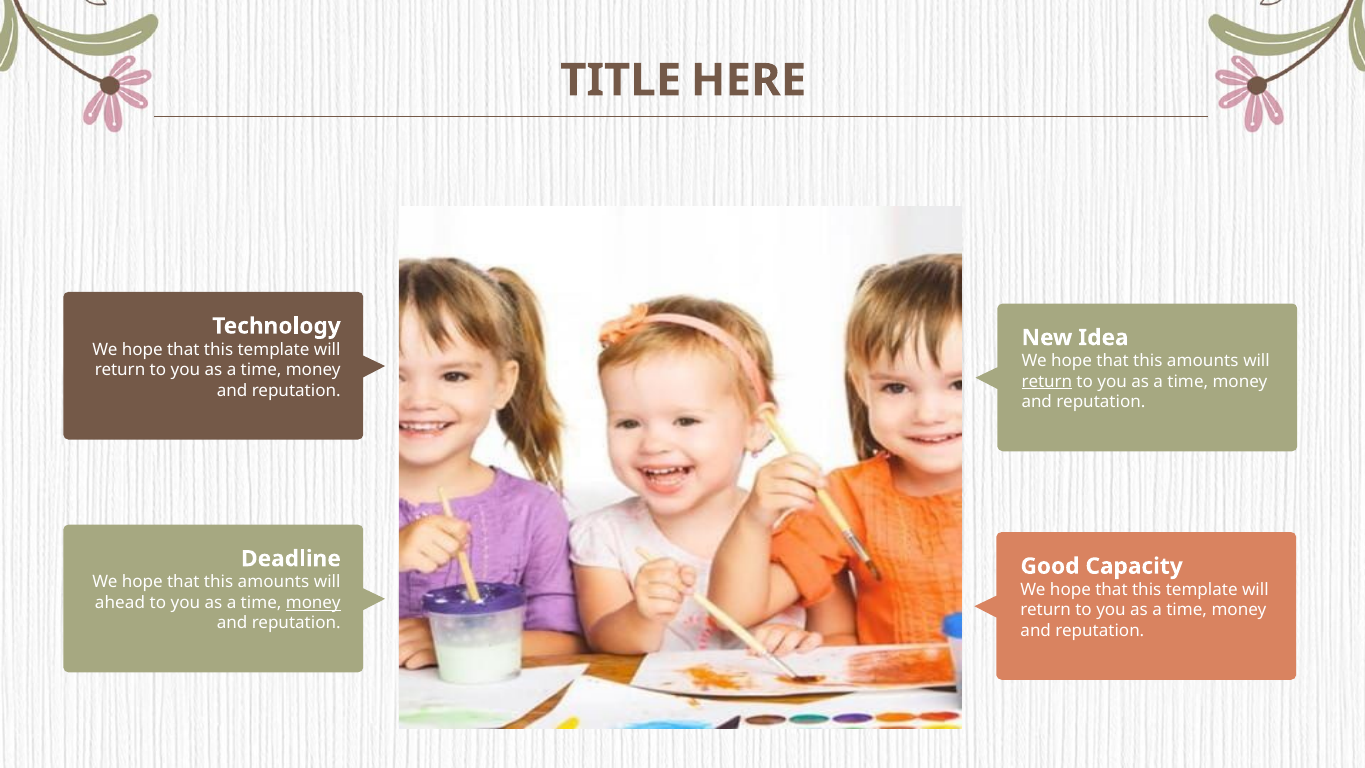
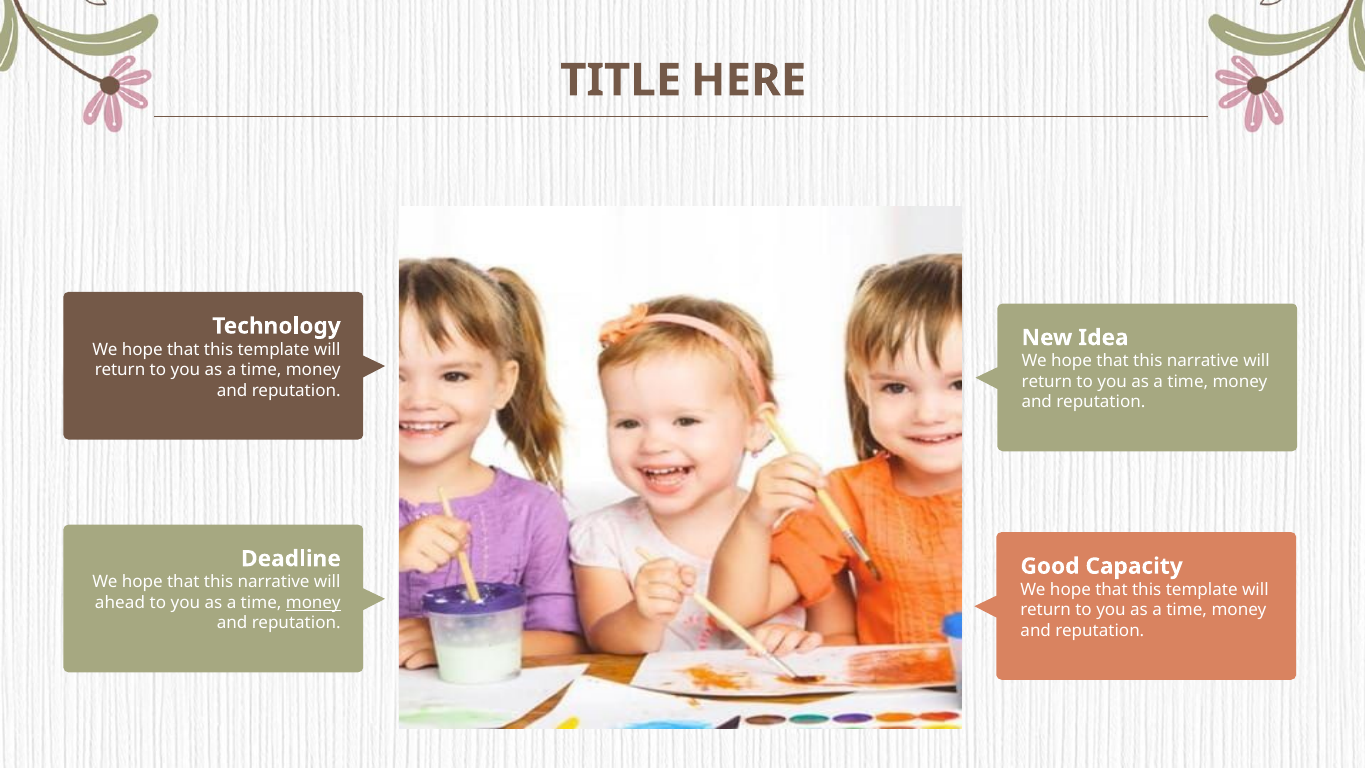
amounts: amounts -> narrative (1203, 361)
return underline: present -> none (1047, 382)
amounts: amounts -> narrative (274, 582)
